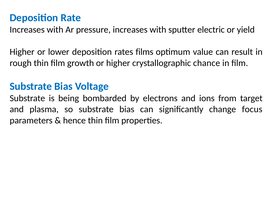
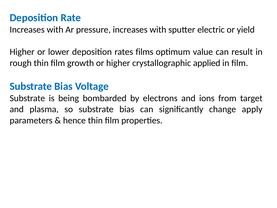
chance: chance -> applied (207, 63)
focus: focus -> apply (252, 109)
